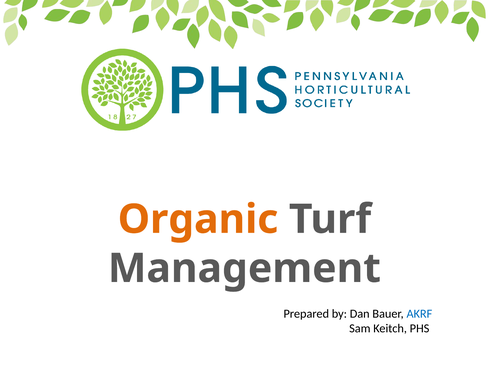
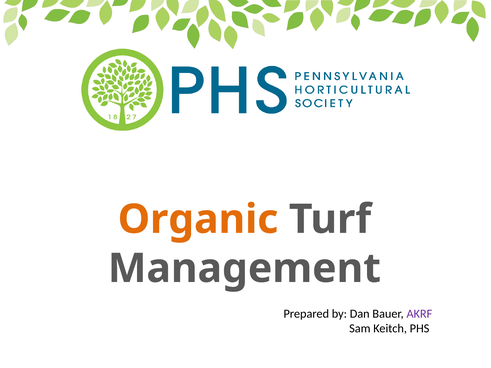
AKRF colour: blue -> purple (419, 314)
